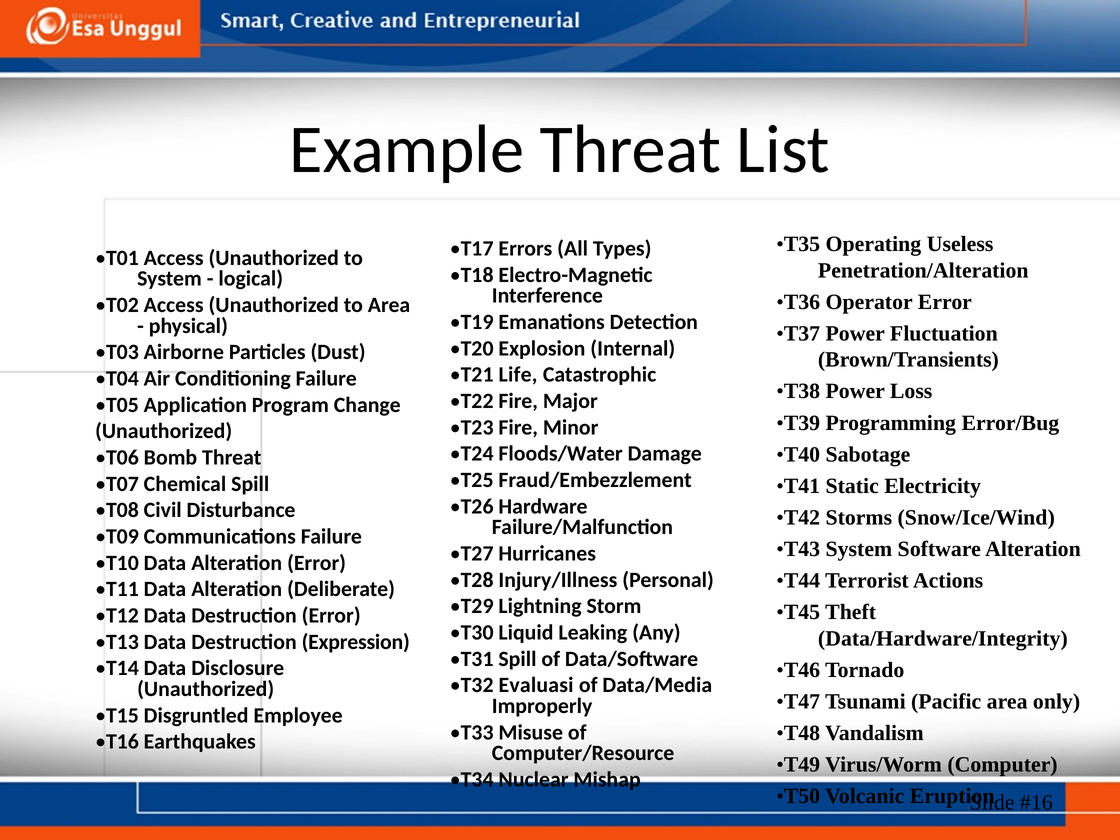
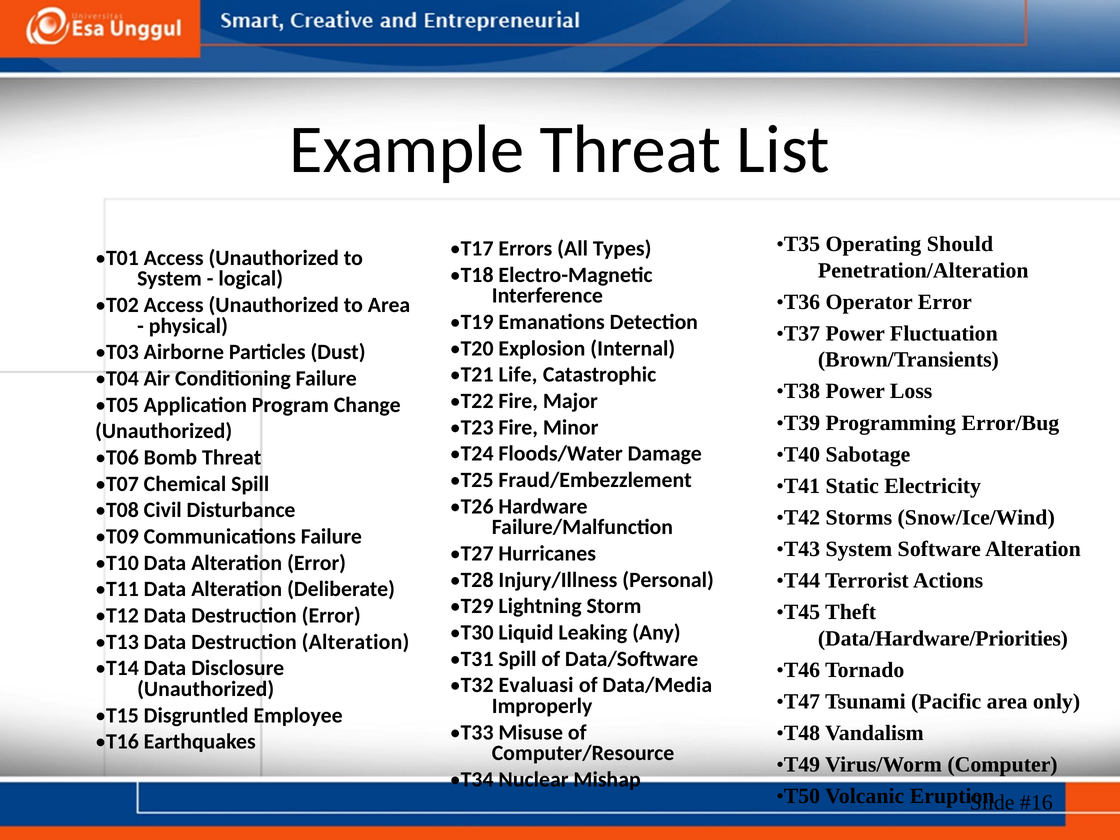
Useless: Useless -> Should (960, 244)
Data/Hardware/Integrity: Data/Hardware/Integrity -> Data/Hardware/Priorities (943, 638)
Destruction Expression: Expression -> Alteration (356, 642)
